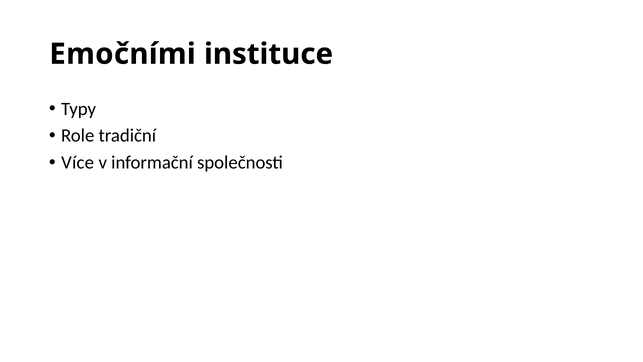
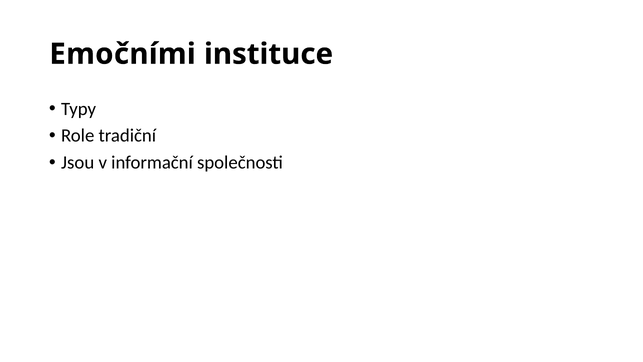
Více: Více -> Jsou (78, 163)
